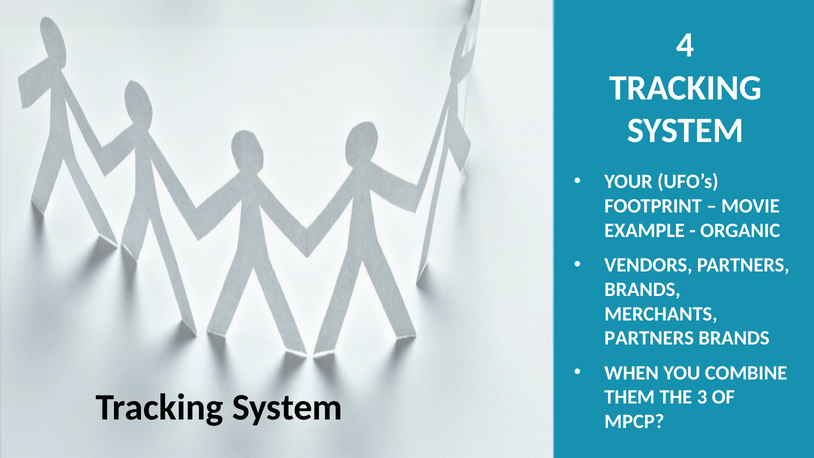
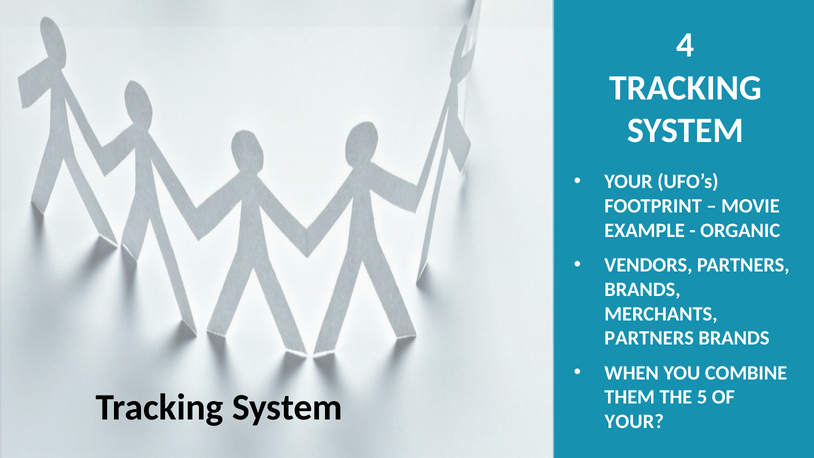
3: 3 -> 5 (702, 397)
MPCP: MPCP -> YOUR (634, 422)
